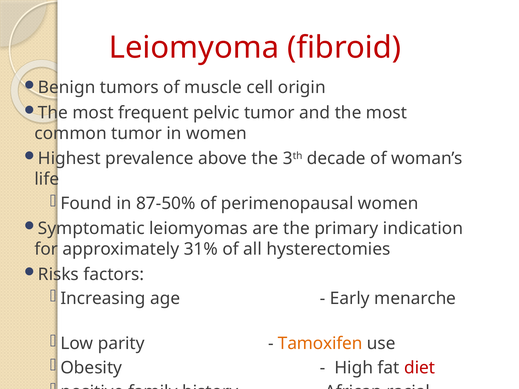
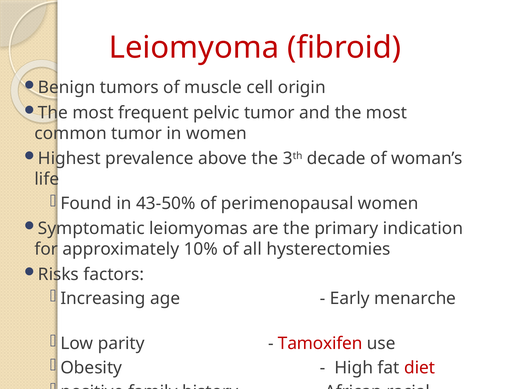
87-50%: 87-50% -> 43-50% (166, 204)
31%: 31% -> 10% (201, 249)
Tamoxifen colour: orange -> red (320, 344)
